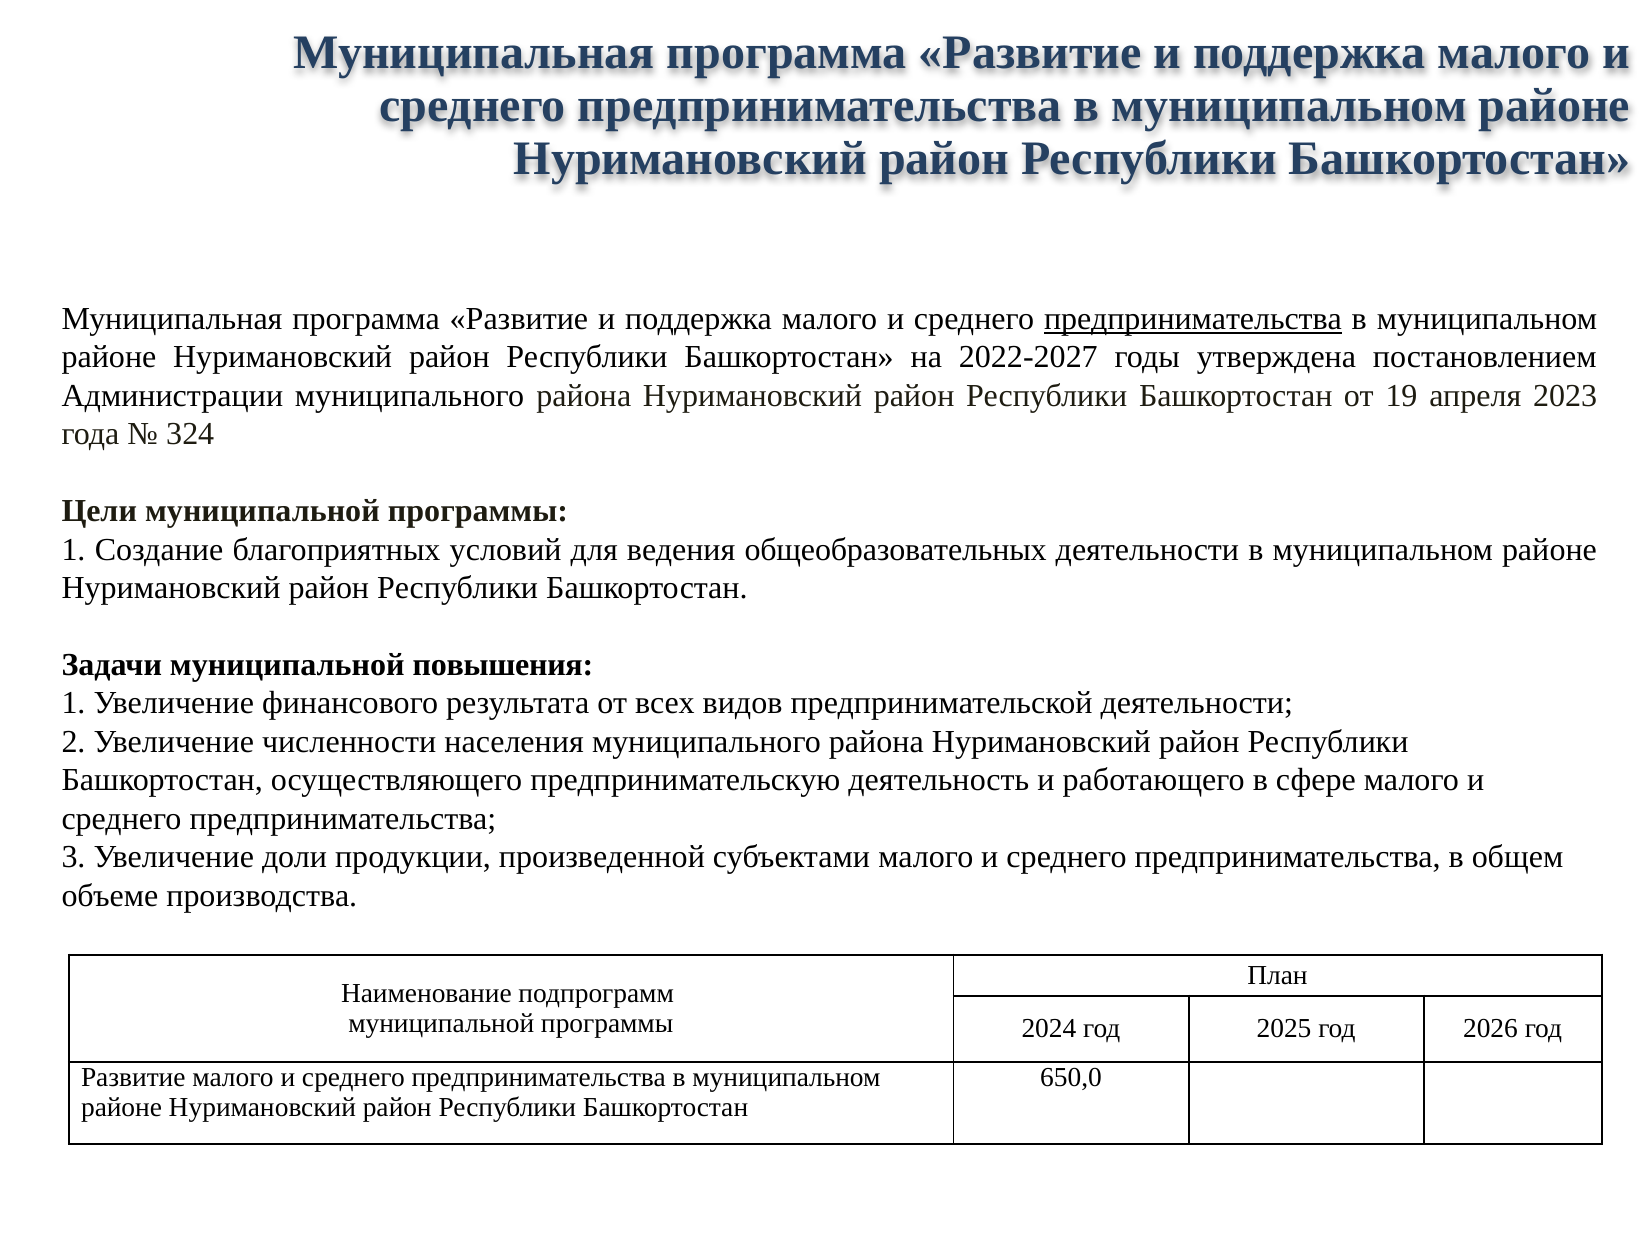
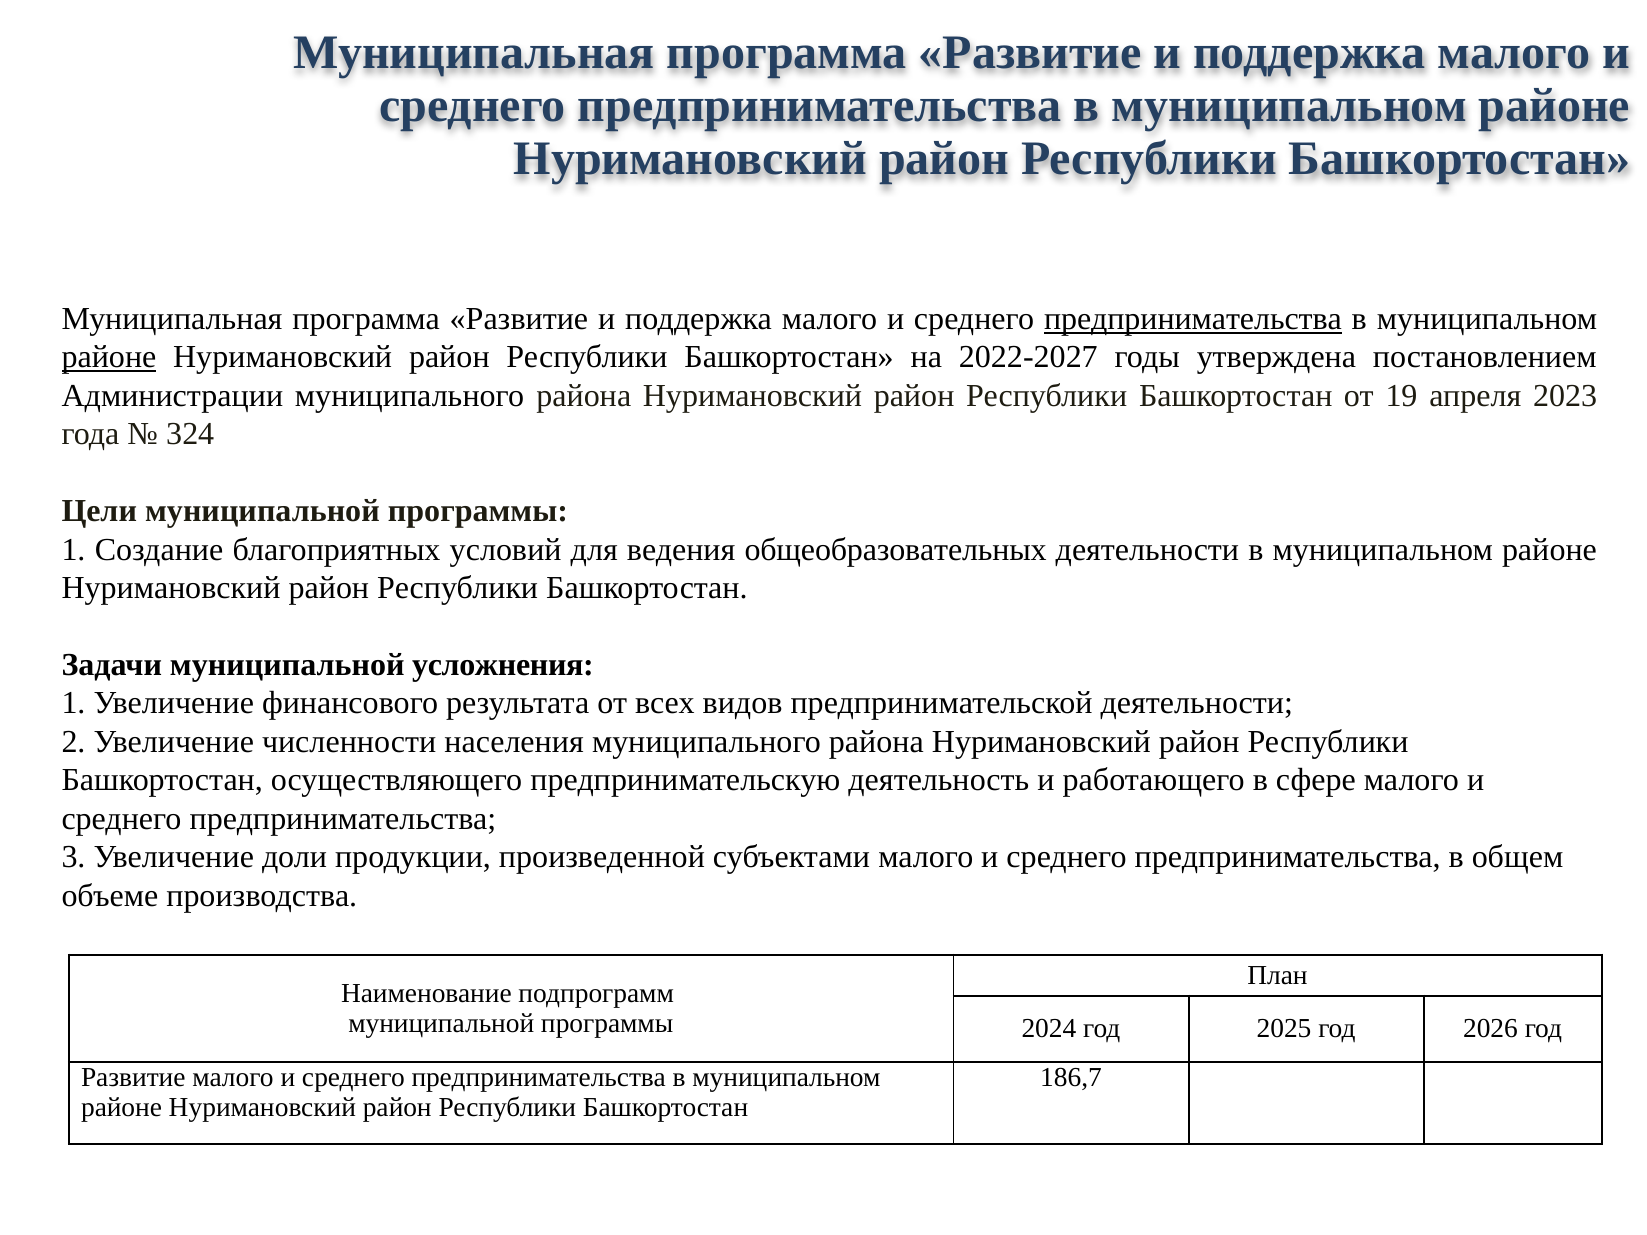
районе underline: none -> present (109, 357)
повышения: повышения -> усложнения (503, 665)
650,0: 650,0 -> 186,7 (1071, 1077)
